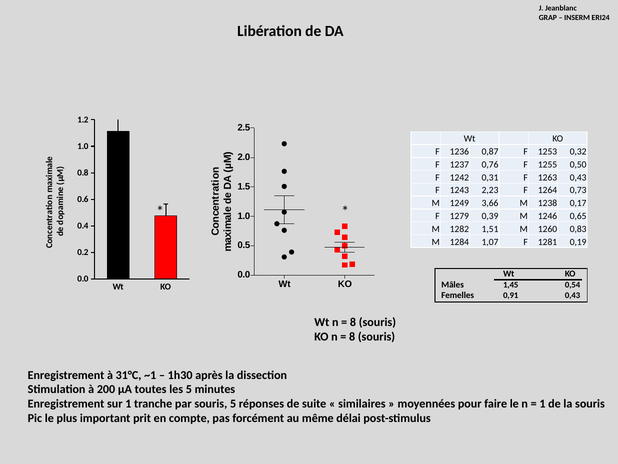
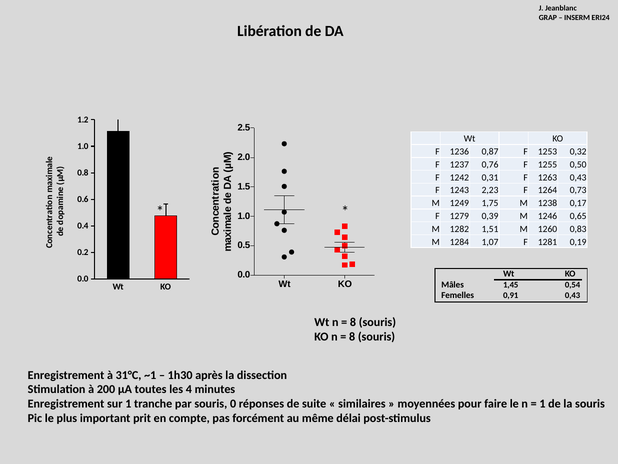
3,66: 3,66 -> 1,75 (490, 203)
les 5: 5 -> 4 (189, 389)
souris 5: 5 -> 0 (233, 403)
